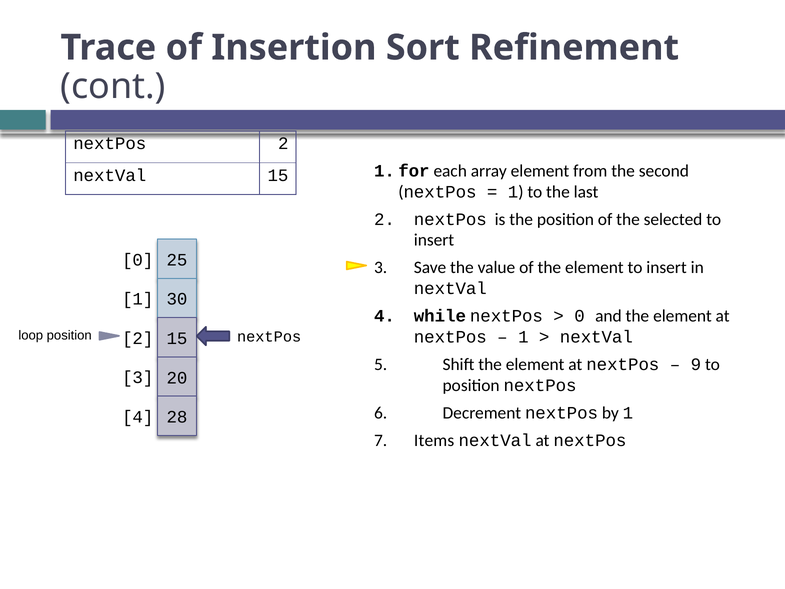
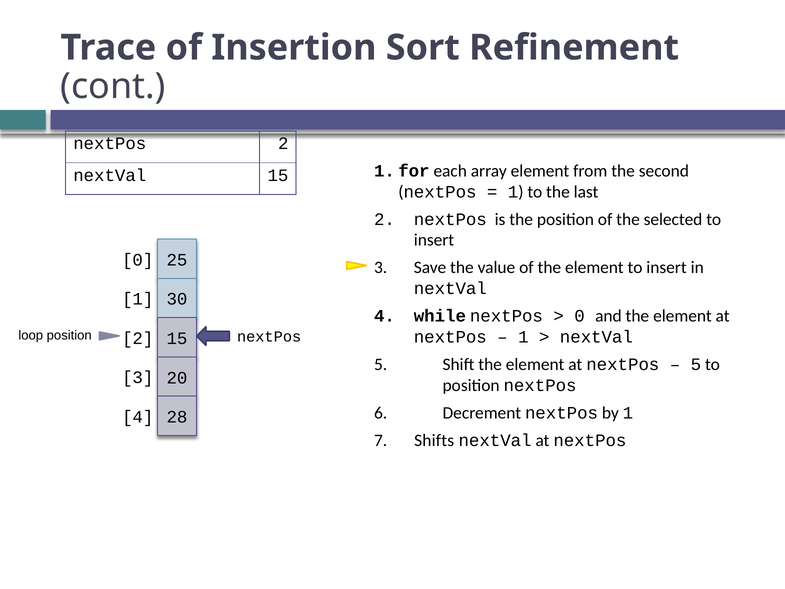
9: 9 -> 5 (696, 364)
Items: Items -> Shifts (434, 440)
